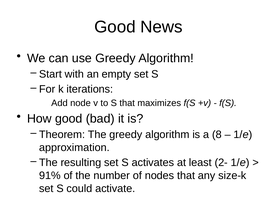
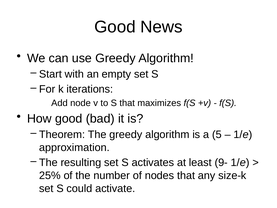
8: 8 -> 5 (217, 134)
2-: 2- -> 9- (221, 162)
91%: 91% -> 25% (50, 175)
